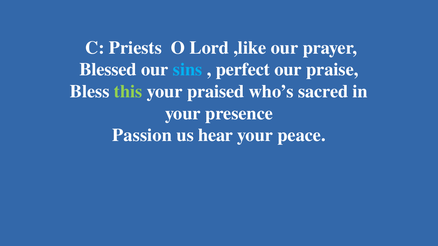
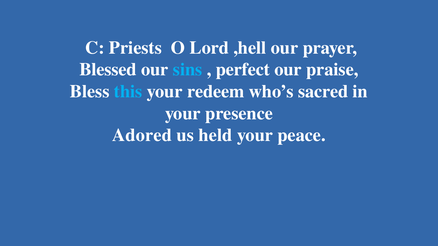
,like: ,like -> ,hell (250, 48)
this colour: light green -> light blue (128, 92)
praised: praised -> redeem (216, 92)
Passion: Passion -> Adored (142, 135)
hear: hear -> held (215, 135)
